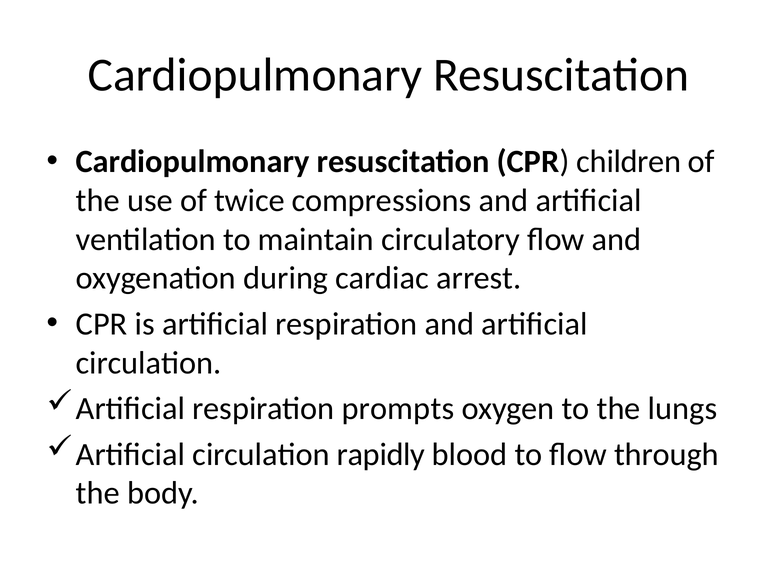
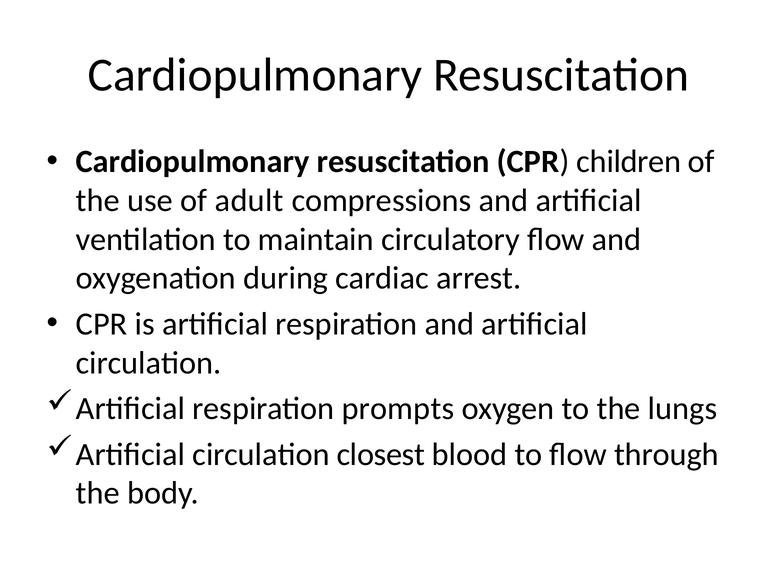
twice: twice -> adult (249, 201)
rapidly: rapidly -> closest (381, 455)
